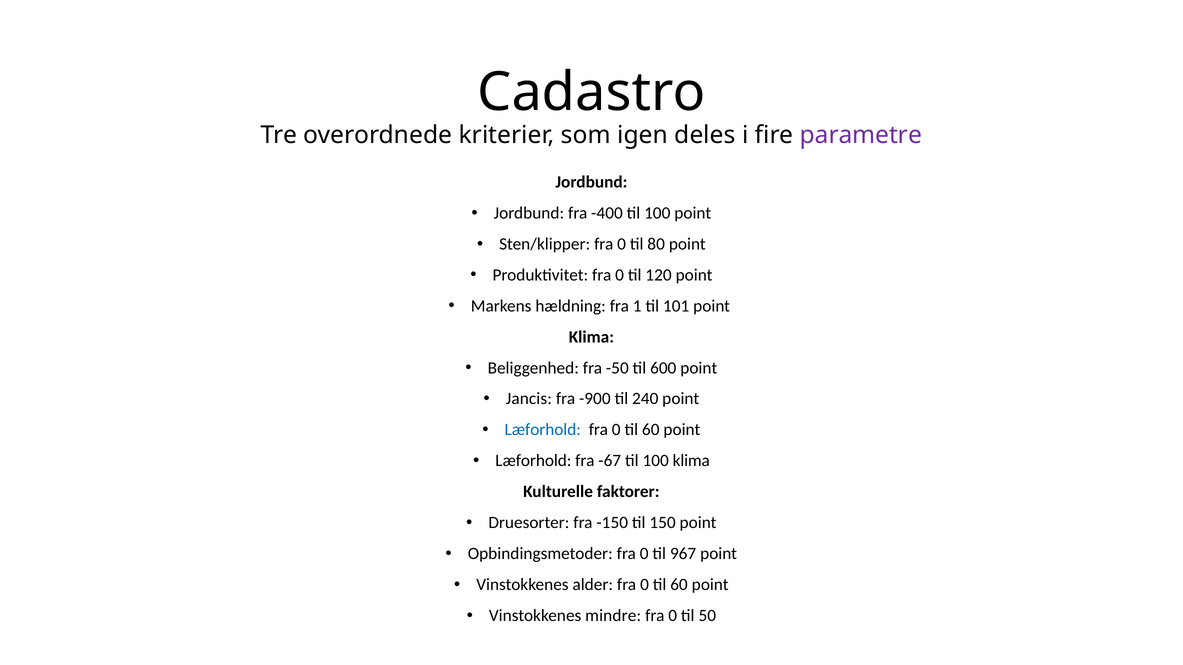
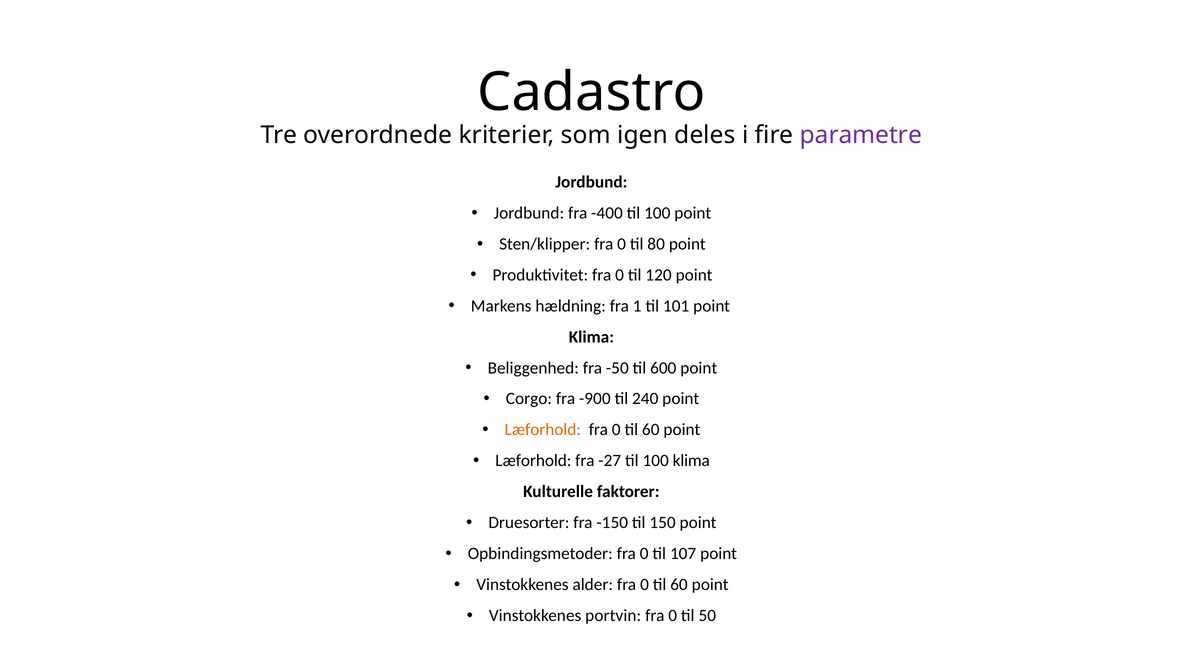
Jancis: Jancis -> Corgo (529, 399)
Læforhold colour: blue -> orange (543, 430)
-67: -67 -> -27 (610, 461)
967: 967 -> 107 (683, 554)
mindre: mindre -> portvin (613, 616)
